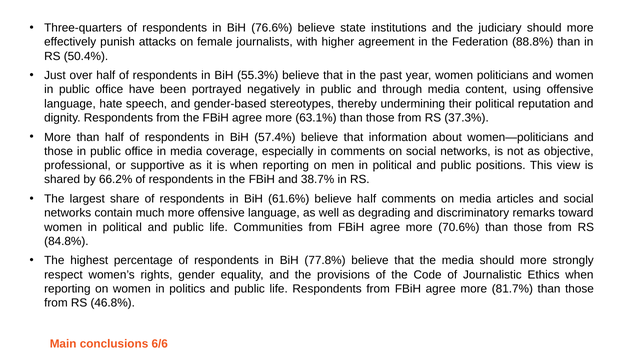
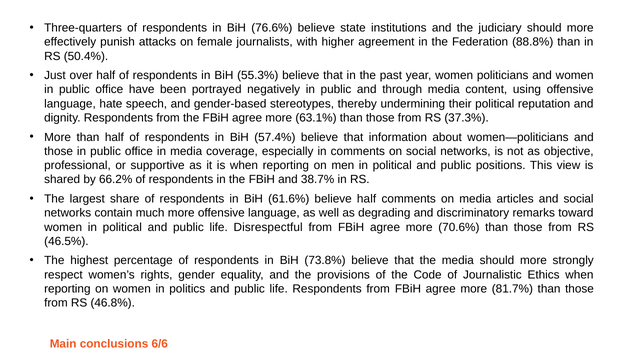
Communities: Communities -> Disrespectful (268, 227)
84.8%: 84.8% -> 46.5% (66, 241)
77.8%: 77.8% -> 73.8% (325, 260)
